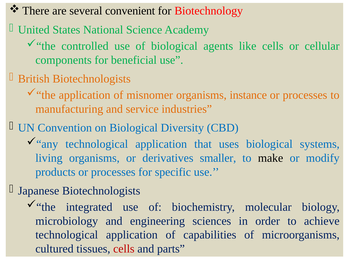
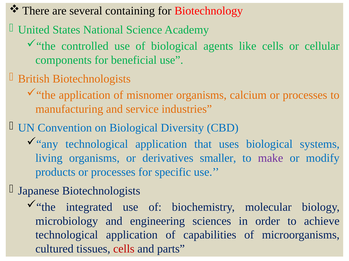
convenient: convenient -> containing (130, 11)
instance: instance -> calcium (248, 95)
make colour: black -> purple (271, 158)
